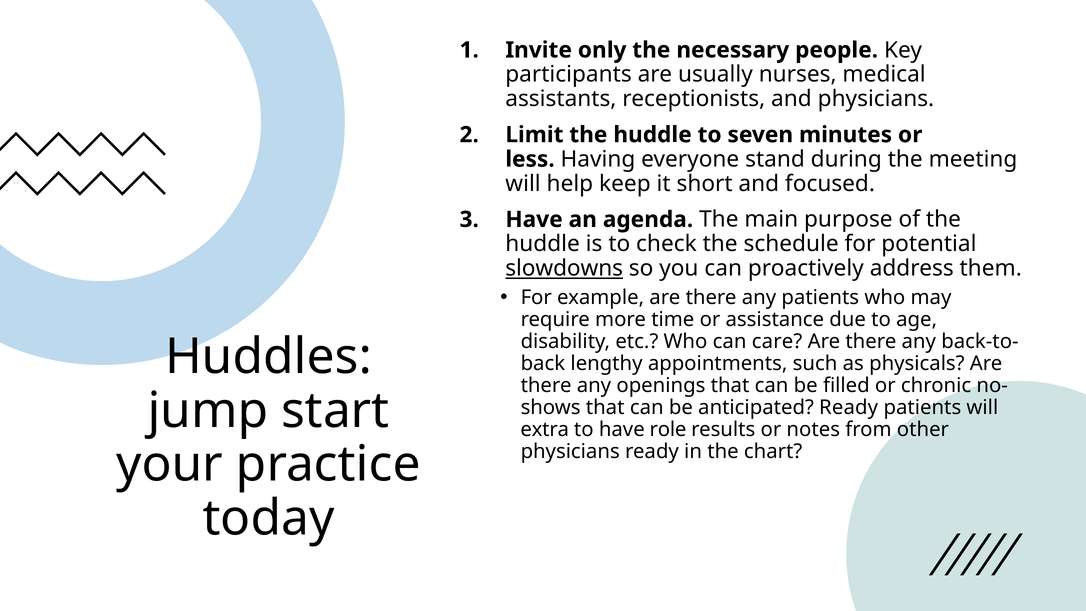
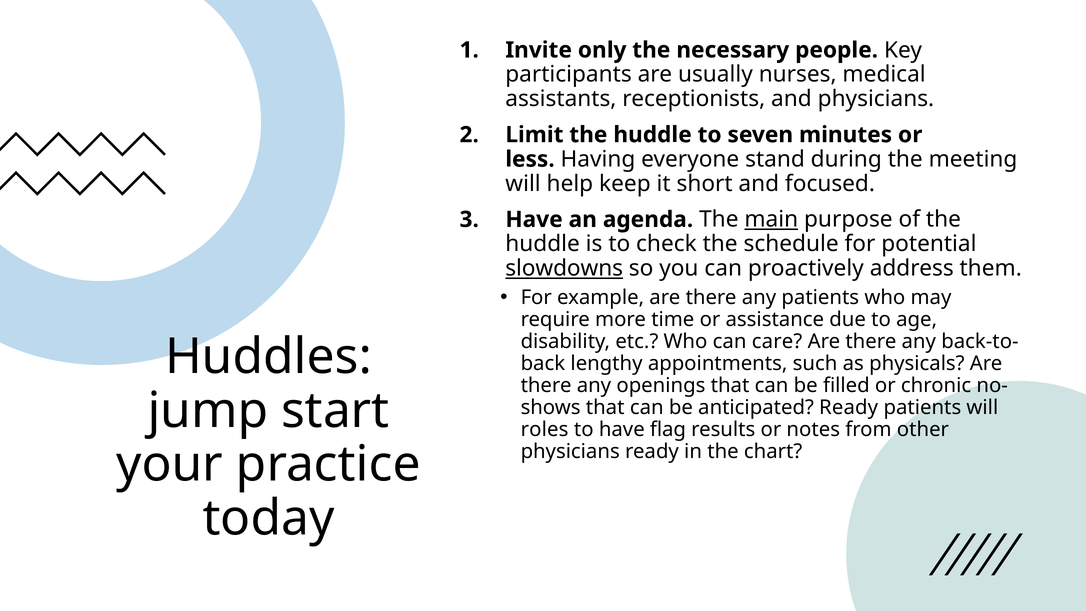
main underline: none -> present (771, 219)
extra: extra -> roles (545, 429)
role: role -> flag (668, 429)
